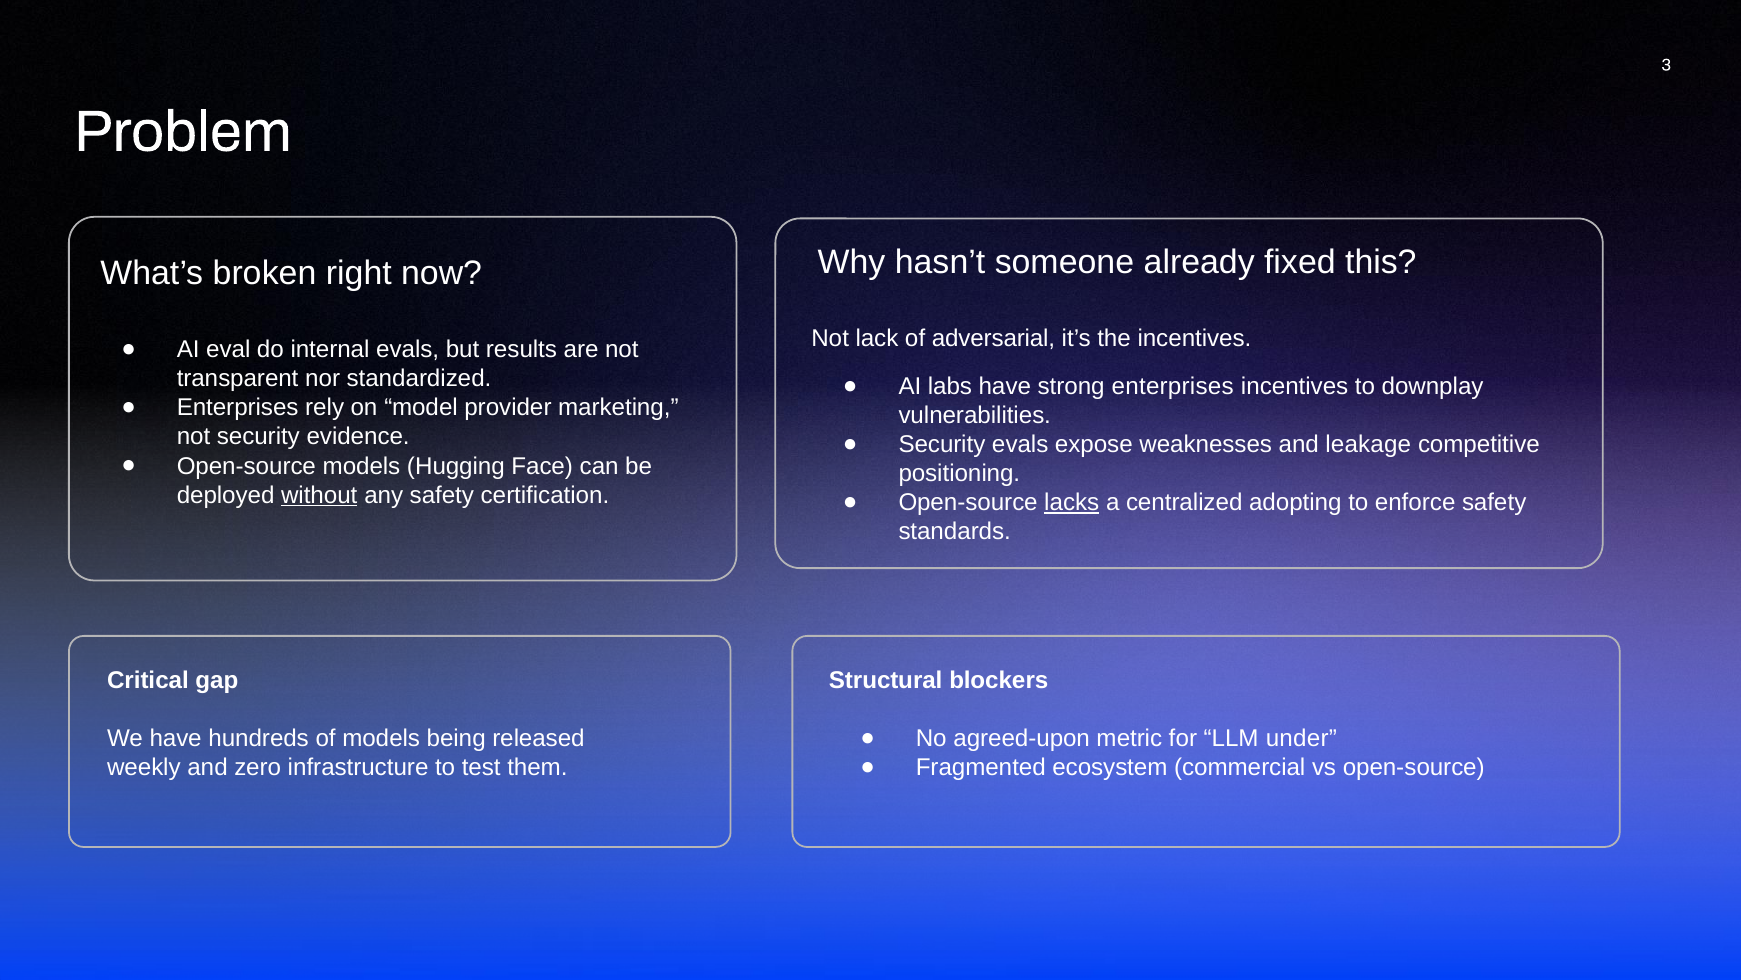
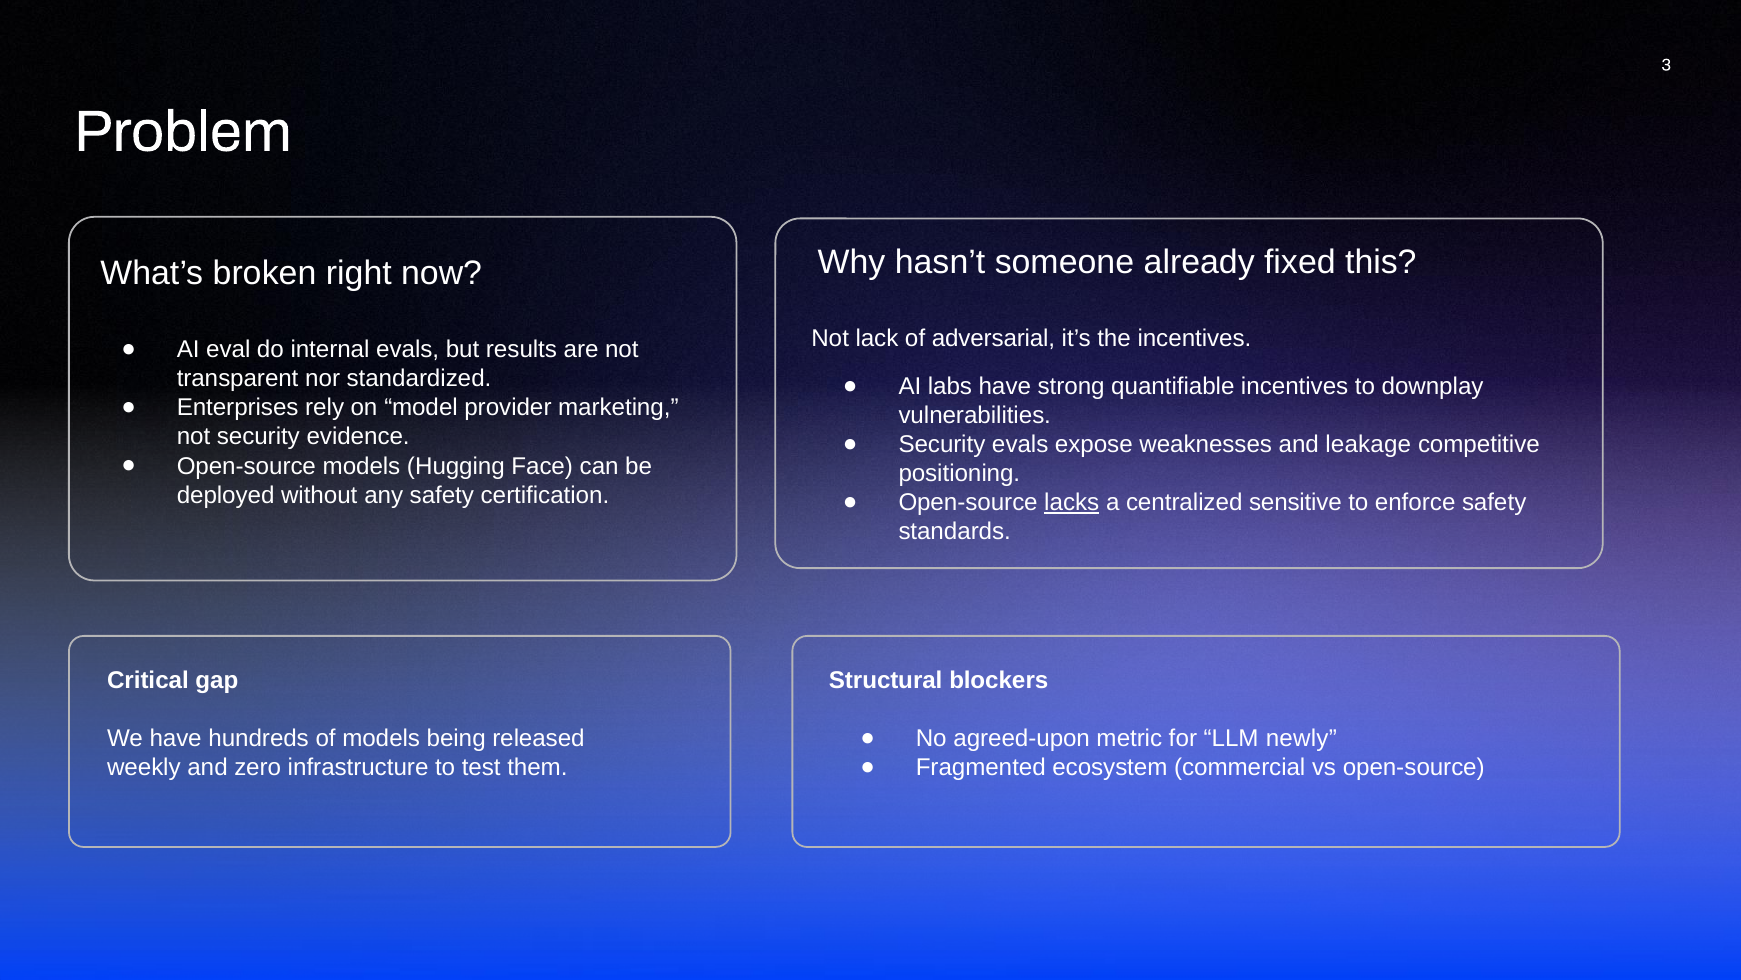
strong enterprises: enterprises -> quantifiable (1173, 386)
without underline: present -> none (319, 495)
adopting: adopting -> sensitive (1295, 502)
under: under -> newly (1301, 738)
